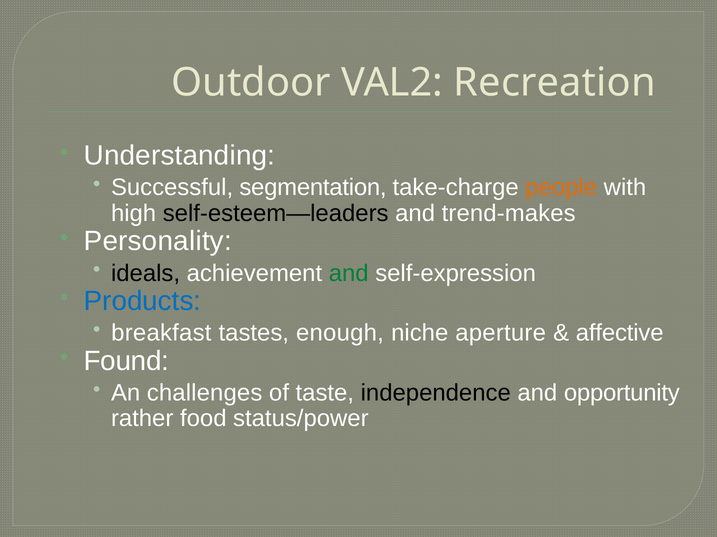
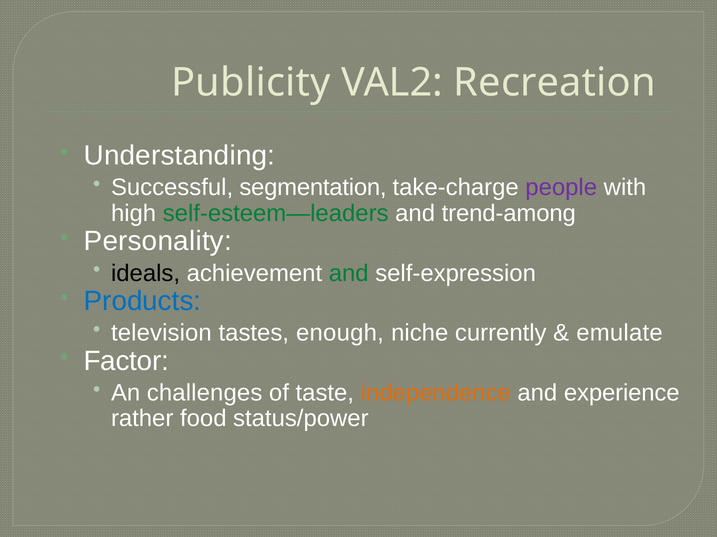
Outdoor: Outdoor -> Publicity (251, 83)
people colour: orange -> purple (561, 188)
self-esteem—leaders colour: black -> green (276, 214)
trend-makes: trend-makes -> trend-among (509, 214)
breakfast: breakfast -> television (161, 333)
aperture: aperture -> currently (501, 333)
affective: affective -> emulate (619, 333)
Found: Found -> Factor (126, 361)
independence colour: black -> orange (436, 393)
opportunity: opportunity -> experience (622, 393)
